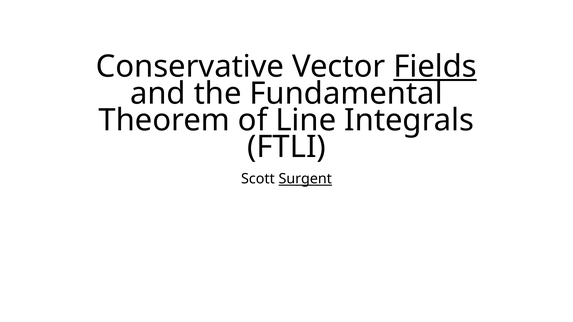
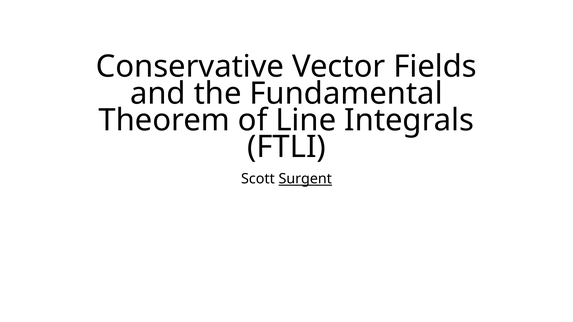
Fields underline: present -> none (435, 67)
